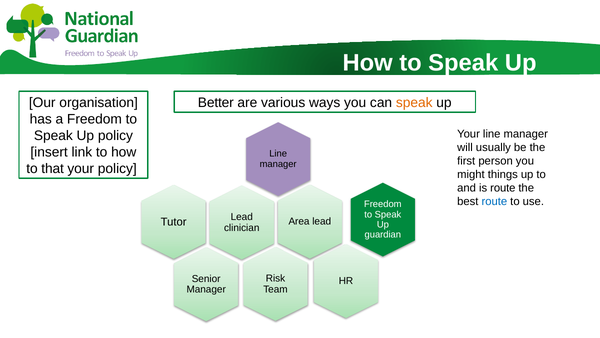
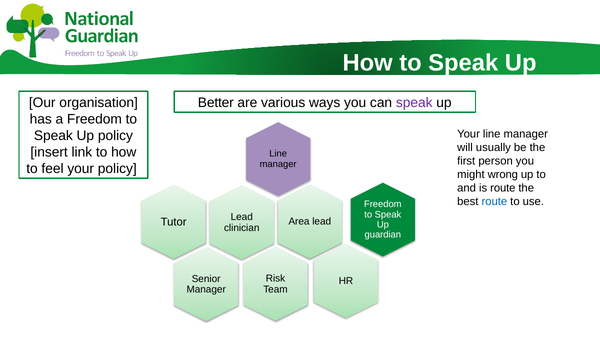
speak colour: orange -> purple (414, 103)
that: that -> feel (53, 169)
things: things -> wrong (503, 174)
